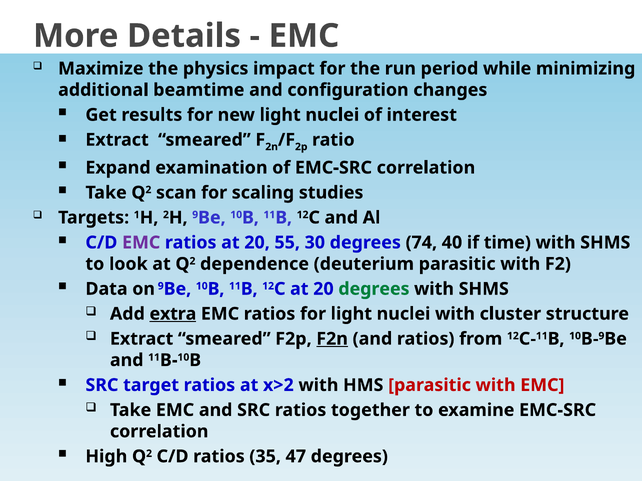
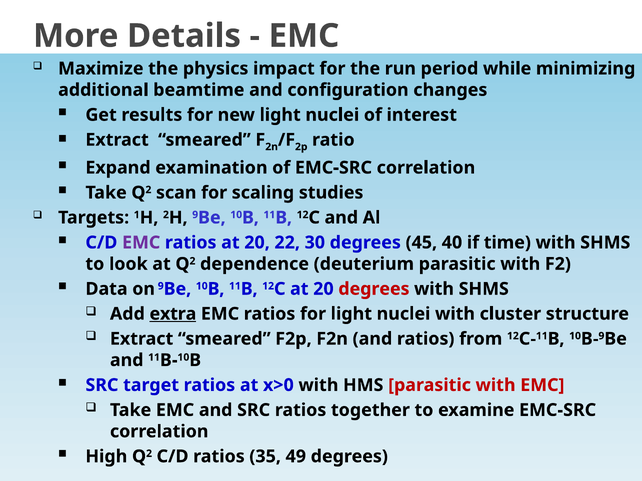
55: 55 -> 22 (287, 243)
74: 74 -> 45 (421, 243)
degrees colour: green -> red (374, 289)
F2n underline: present -> none (332, 339)
x>2: x>2 -> x>0 (278, 386)
47: 47 -> 49 (296, 457)
